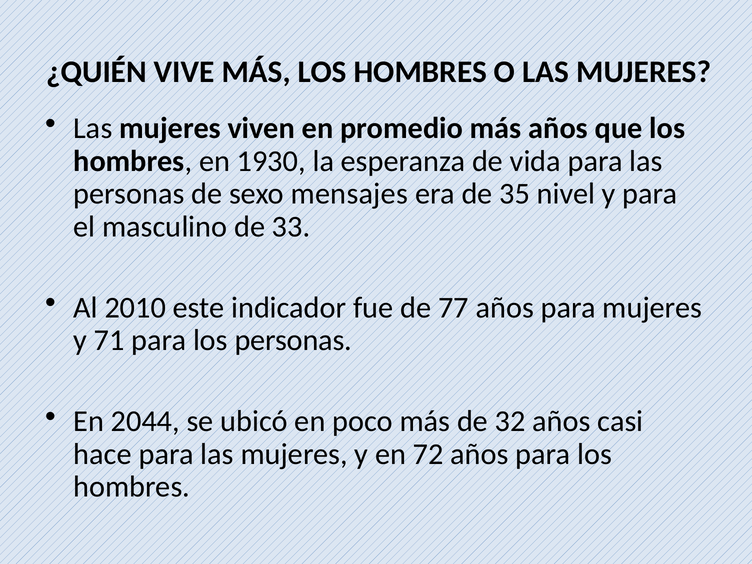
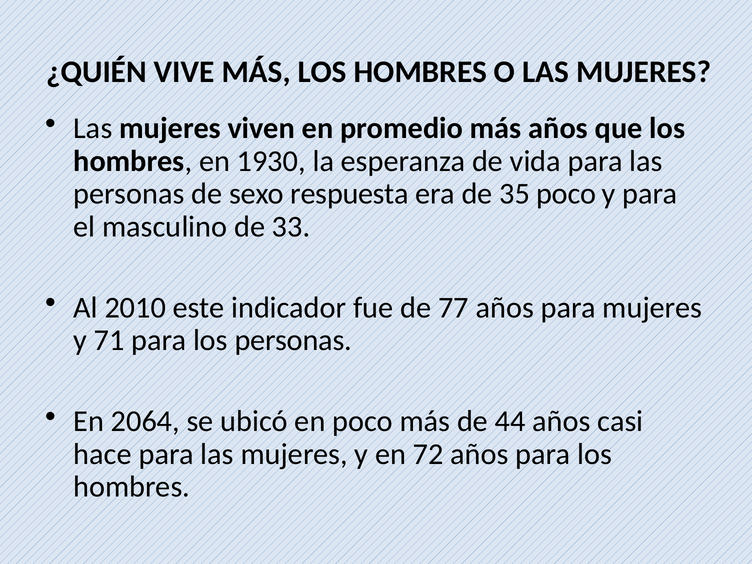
mensajes: mensajes -> respuesta (350, 194)
35 nivel: nivel -> poco (566, 194)
2044: 2044 -> 2064 (145, 421)
32: 32 -> 44 (510, 421)
